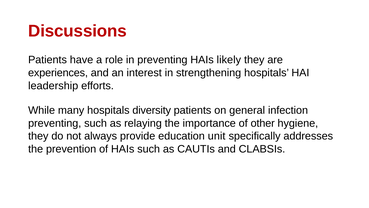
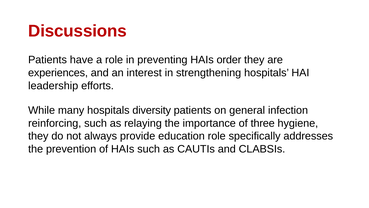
likely: likely -> order (229, 60)
preventing: preventing -> reinforcing (55, 123)
other: other -> three (263, 123)
education unit: unit -> role (217, 136)
